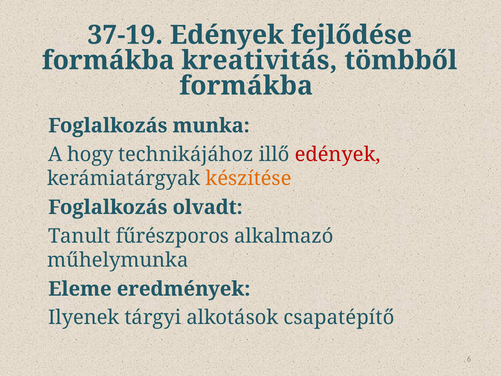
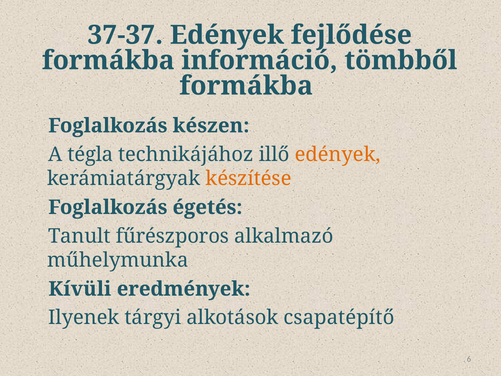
37-19: 37-19 -> 37-37 (125, 35)
kreativitás: kreativitás -> információ (260, 60)
munka: munka -> készen (211, 126)
hogy: hogy -> tégla (90, 154)
edények colour: red -> orange (338, 154)
olvadt: olvadt -> égetés (208, 207)
Eleme: Eleme -> Kívüli (80, 289)
